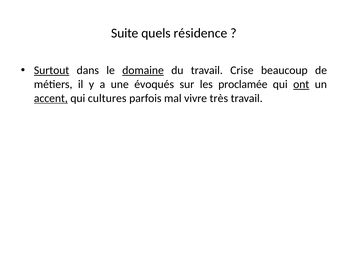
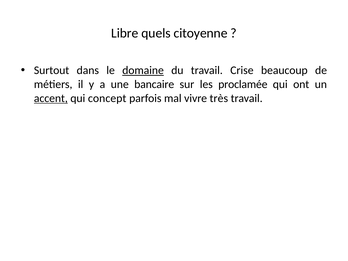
Suite: Suite -> Libre (125, 33)
résidence: résidence -> citoyenne (201, 33)
Surtout underline: present -> none (52, 70)
évoqués: évoqués -> bancaire (154, 84)
ont underline: present -> none (301, 84)
cultures: cultures -> concept (107, 98)
